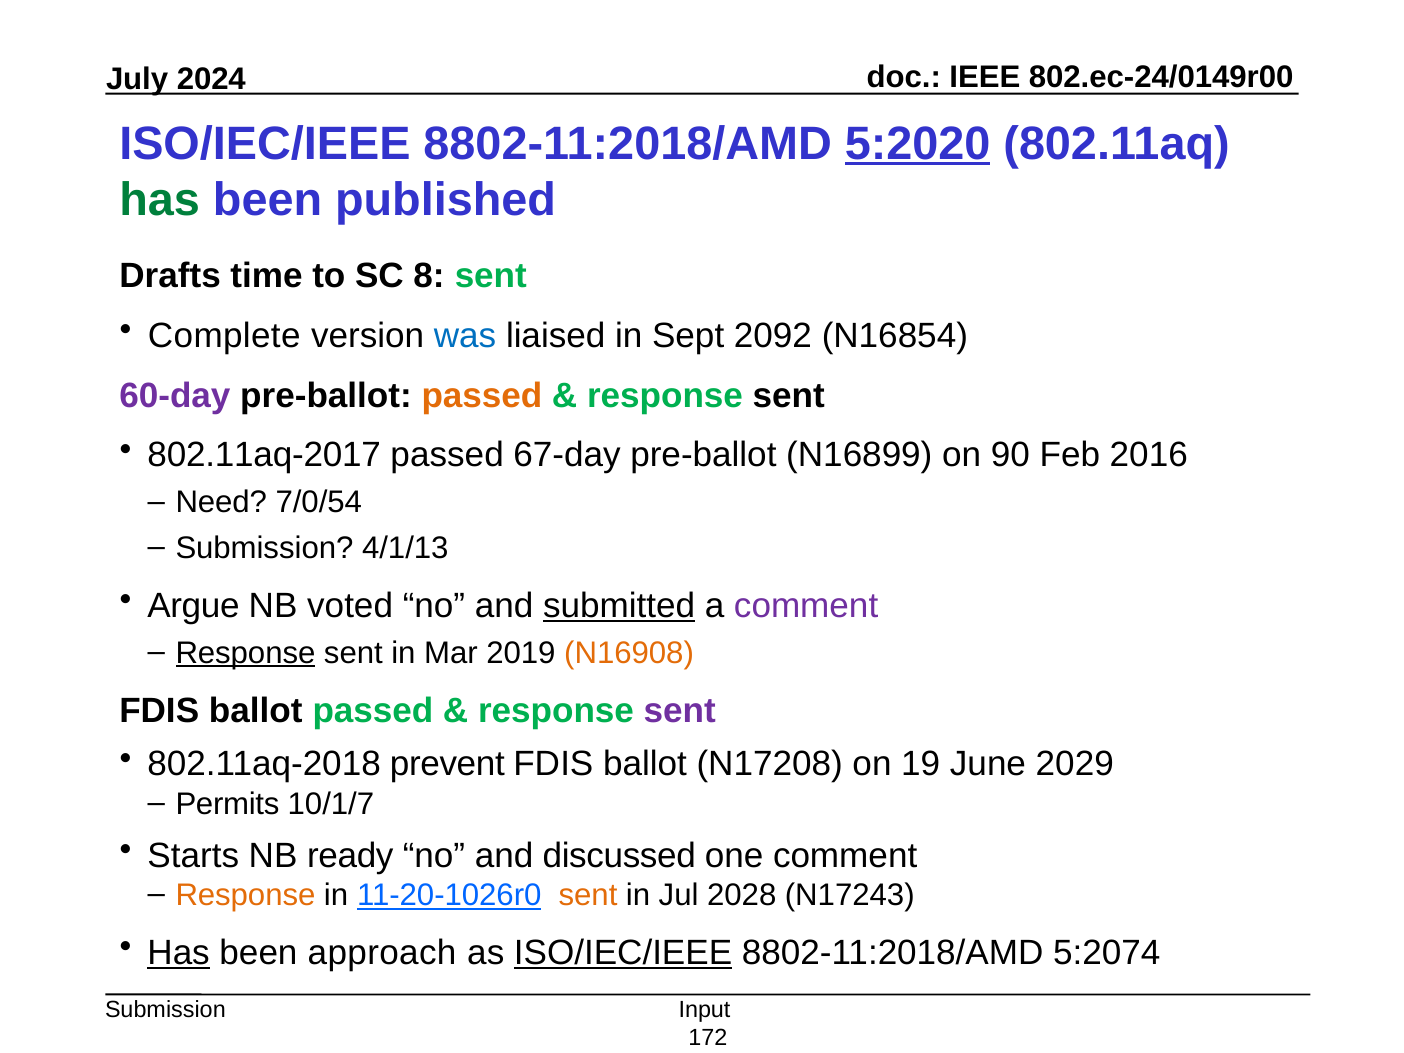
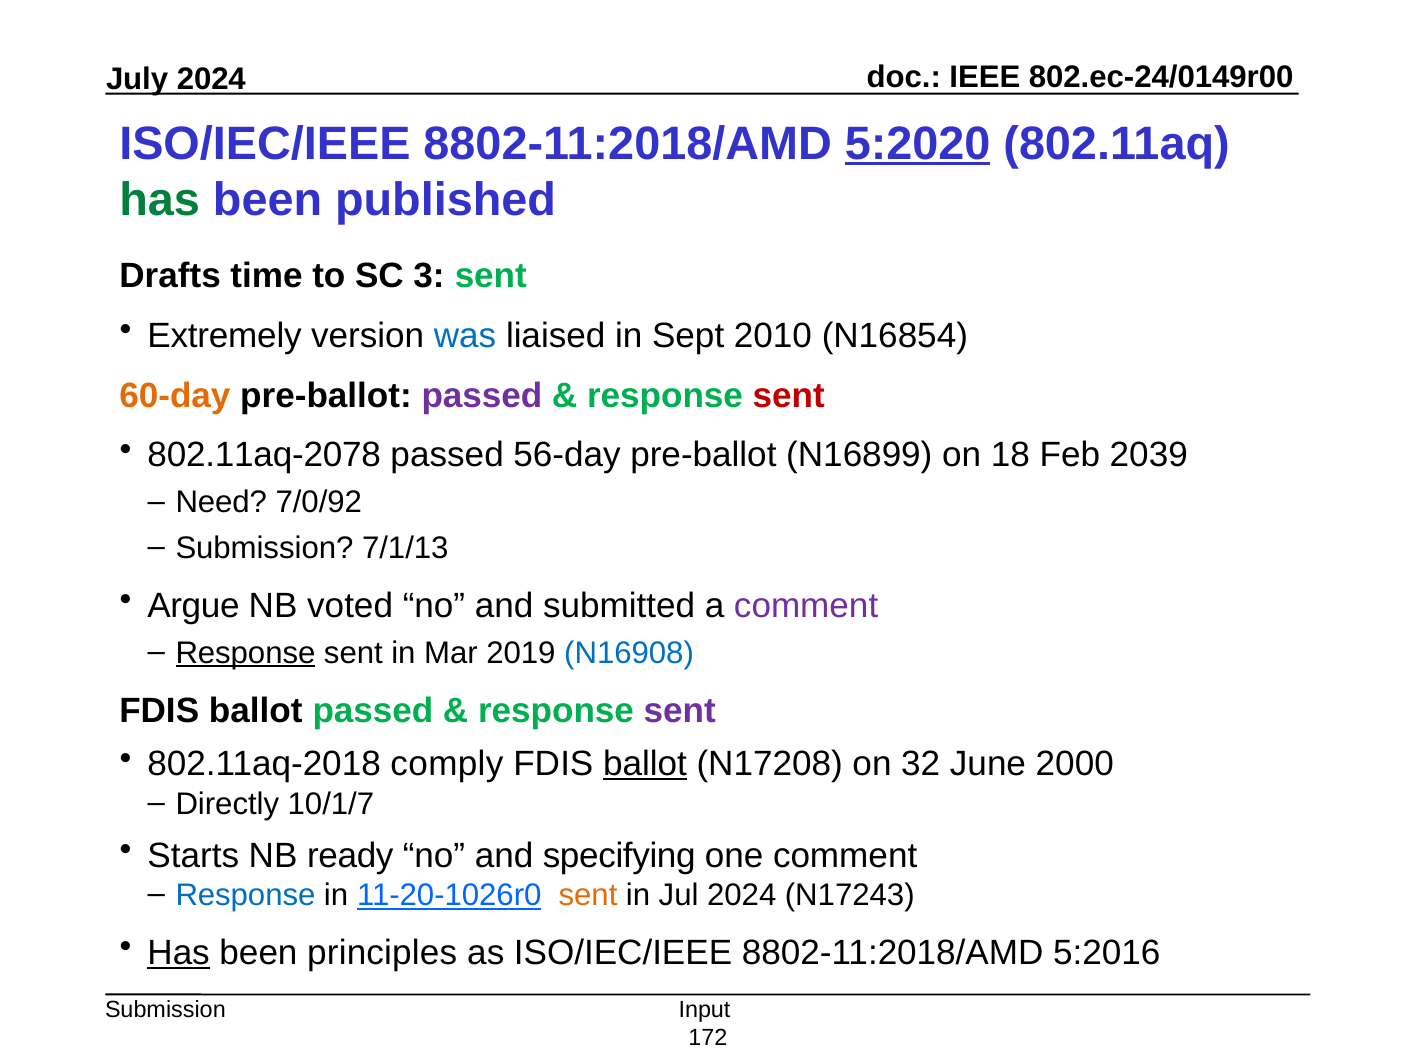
8: 8 -> 3 (429, 276)
Complete: Complete -> Extremely (225, 336)
2092: 2092 -> 2010 (773, 336)
60-day colour: purple -> orange (175, 396)
passed colour: orange -> purple (482, 396)
sent colour: black -> red (789, 396)
802.11aq-2017: 802.11aq-2017 -> 802.11aq-2078 (264, 455)
67-day: 67-day -> 56-day (567, 455)
90: 90 -> 18 (1010, 455)
2016: 2016 -> 2039 (1149, 455)
7/0/54: 7/0/54 -> 7/0/92 (319, 503)
4/1/13: 4/1/13 -> 7/1/13 (405, 548)
submitted underline: present -> none (619, 606)
N16908 colour: orange -> blue (629, 653)
prevent: prevent -> comply (447, 764)
ballot underline: none -> present (645, 764)
19: 19 -> 32 (921, 764)
2029: 2029 -> 2000 (1075, 764)
Permits: Permits -> Directly (227, 804)
discussed: discussed -> specifying (619, 856)
Response colour: orange -> blue (245, 895)
Jul 2028: 2028 -> 2024 (742, 895)
approach: approach -> principles (382, 953)
ISO/IEC/IEEE underline: present -> none (623, 953)
5:2074: 5:2074 -> 5:2016 (1107, 953)
